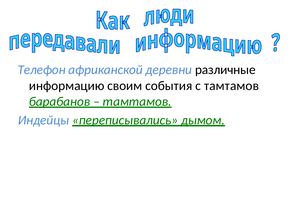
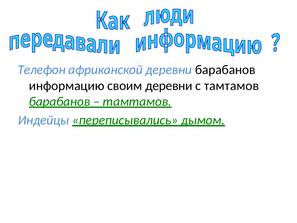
деревни различные: различные -> барабанов (225, 70)
своим события: события -> деревни (169, 86)
